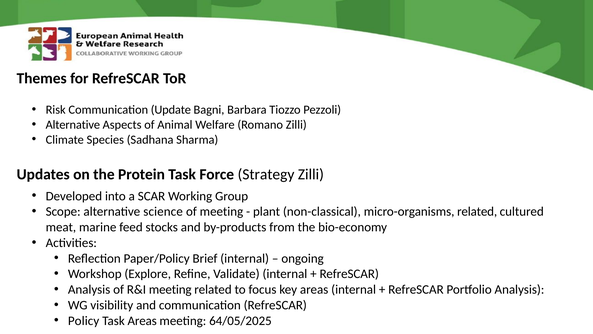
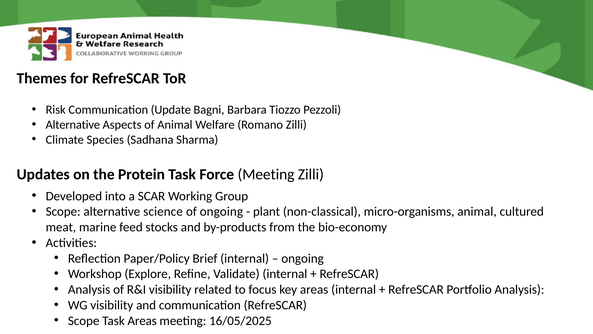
Force Strategy: Strategy -> Meeting (266, 174)
of meeting: meeting -> ongoing (221, 211)
micro-organisms related: related -> animal (477, 211)
R&I meeting: meeting -> visibility (170, 289)
Policy: Policy -> Scope (84, 320)
64/05/2025: 64/05/2025 -> 16/05/2025 (240, 320)
